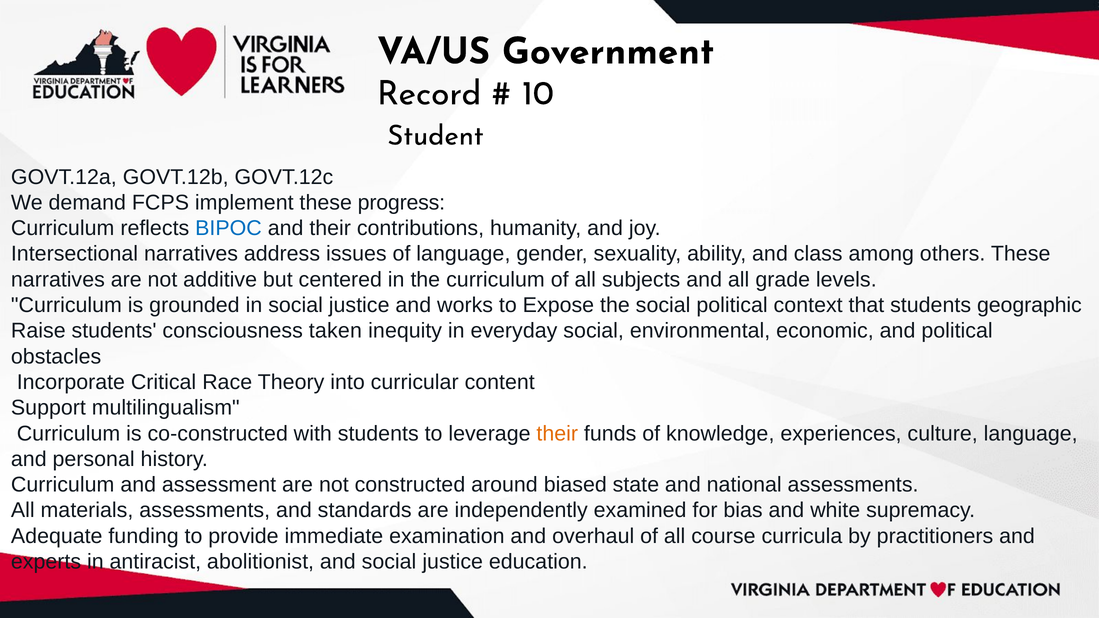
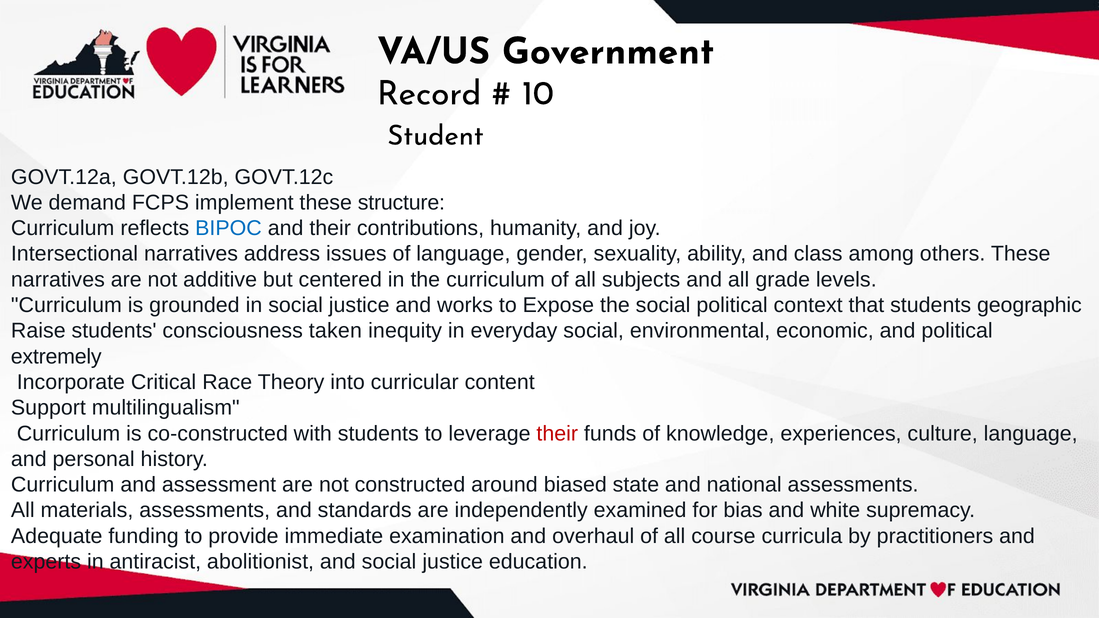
progress: progress -> structure (401, 203)
obstacles: obstacles -> extremely (56, 357)
their colour: orange -> red (557, 434)
